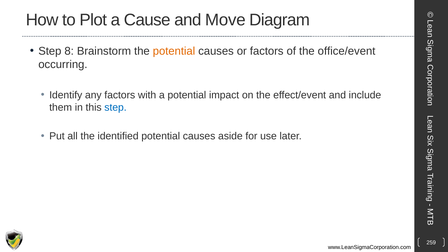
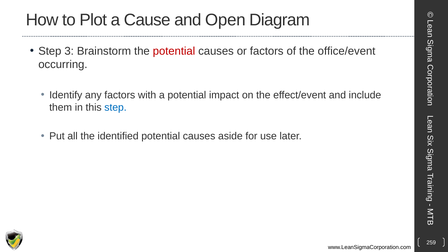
Move: Move -> Open (225, 20)
8: 8 -> 3 (69, 51)
potential colour: orange -> red (174, 51)
